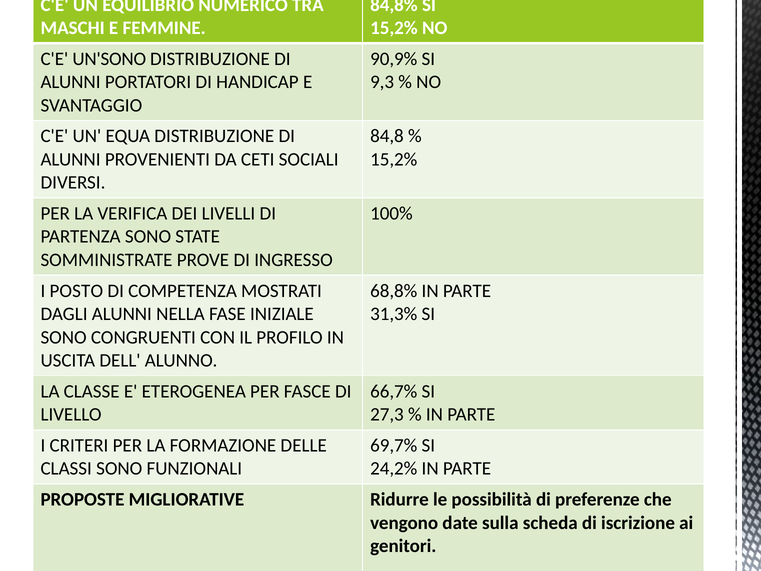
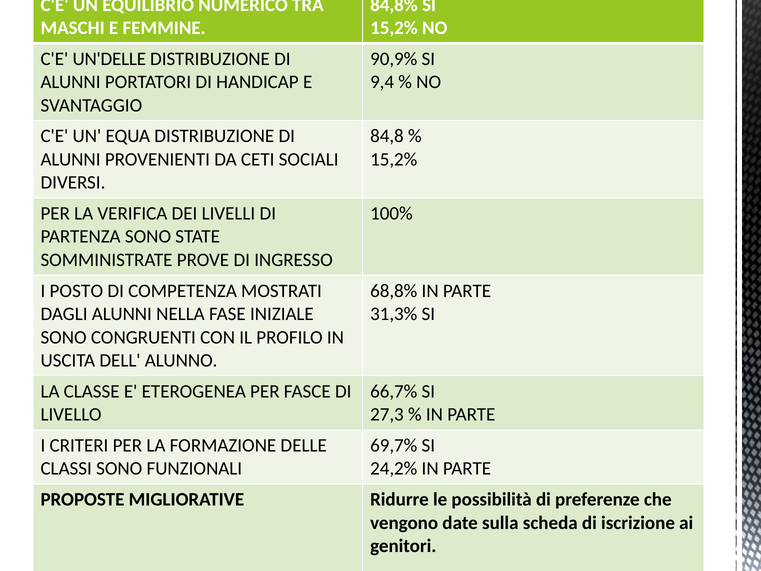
UN'SONO: UN'SONO -> UN'DELLE (109, 59)
9,3: 9,3 -> 9,4 (382, 82)
